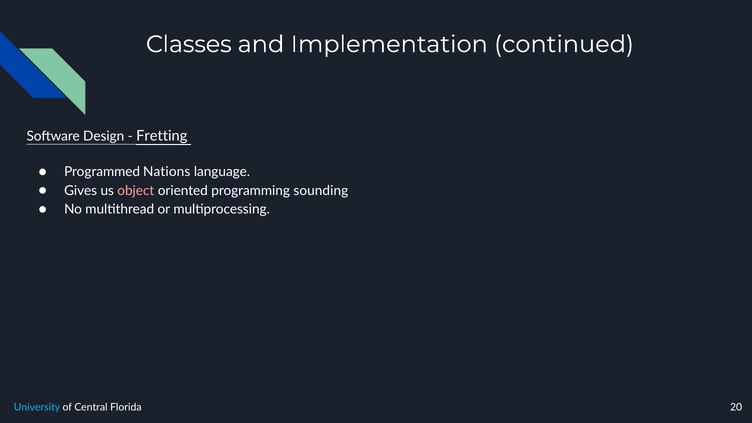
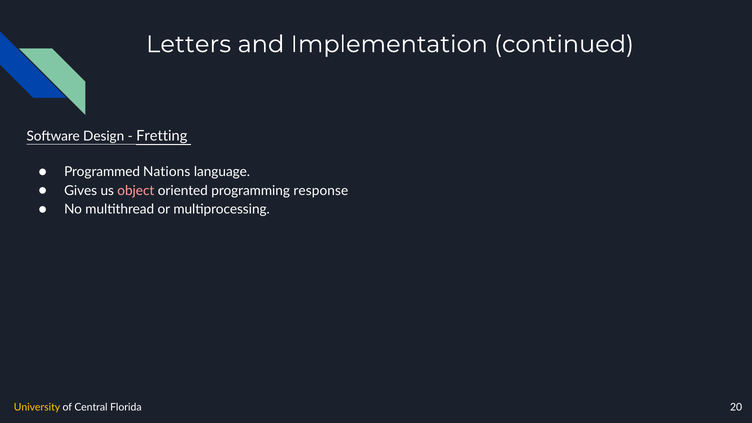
Classes: Classes -> Letters (189, 44)
sounding: sounding -> response (321, 191)
University colour: light blue -> yellow (37, 408)
